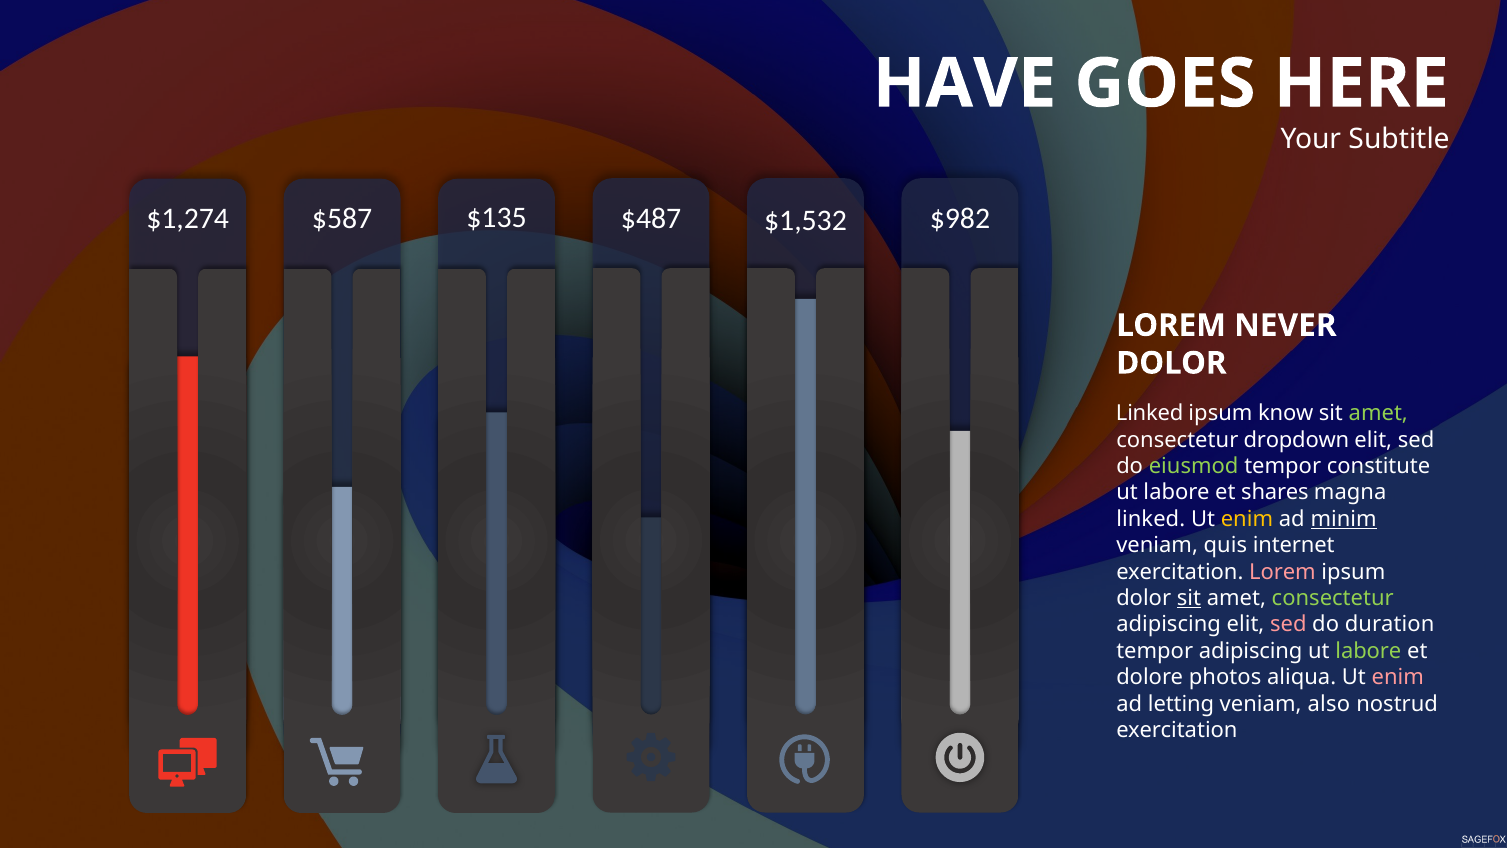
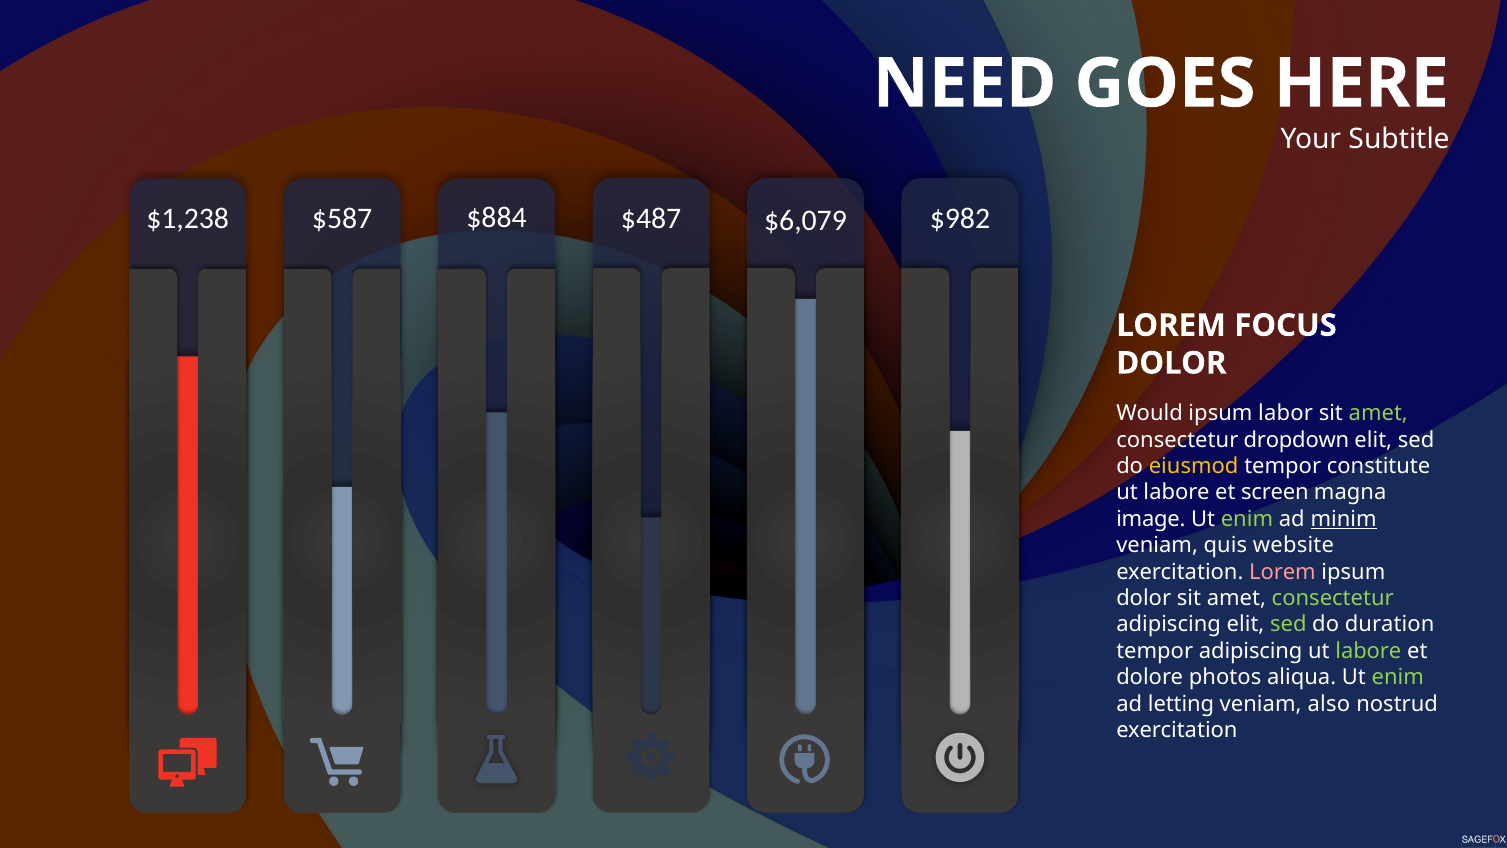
HAVE: HAVE -> NEED (965, 84)
$1,274: $1,274 -> $1,238 (188, 218)
$135: $135 -> $884 (497, 217)
$1,532: $1,532 -> $6,079 (806, 220)
NEVER: NEVER -> FOCUS (1286, 325)
Linked: Linked -> Would (1150, 413)
know: know -> labor (1286, 413)
eiusmod colour: light green -> yellow (1194, 466)
shares: shares -> screen (1275, 492)
linked: linked -> image (1151, 519)
enim colour: yellow -> light green (1247, 519)
internet: internet -> website (1294, 545)
sit underline: present -> none (1189, 598)
sed colour: pink -> light green (1288, 624)
enim colour: pink -> light green (1398, 677)
